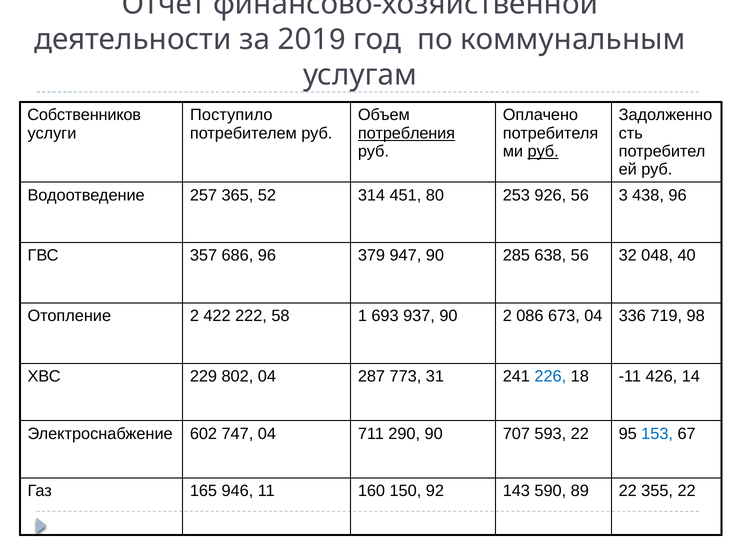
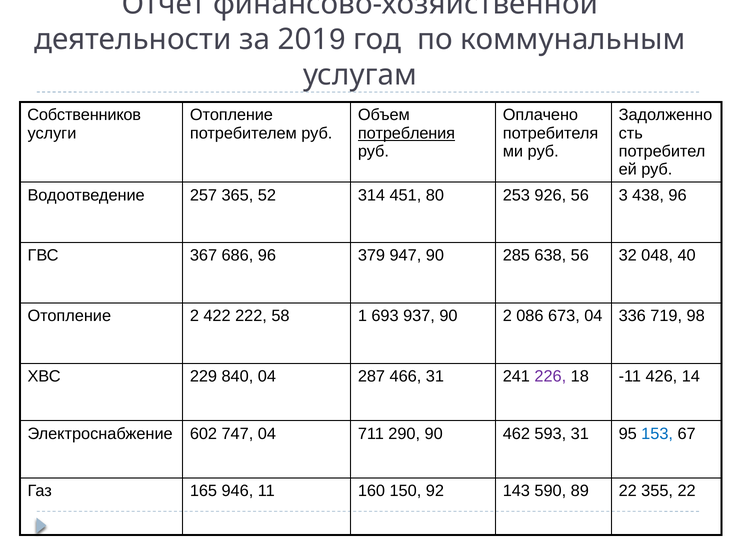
Поступило: Поступило -> Отопление (231, 115)
руб underline: present -> none (543, 151)
357: 357 -> 367 (204, 255)
802: 802 -> 840 (237, 376)
773: 773 -> 466 (405, 376)
226 colour: blue -> purple (550, 376)
707: 707 -> 462 (516, 434)
593 22: 22 -> 31 (580, 434)
